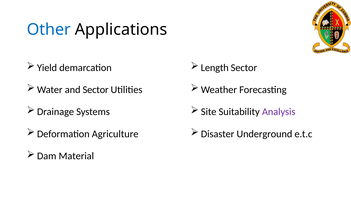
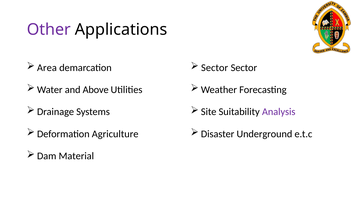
Other colour: blue -> purple (49, 29)
Yield: Yield -> Area (47, 67)
Length: Length -> Sector (215, 67)
and Sector: Sector -> Above (96, 89)
